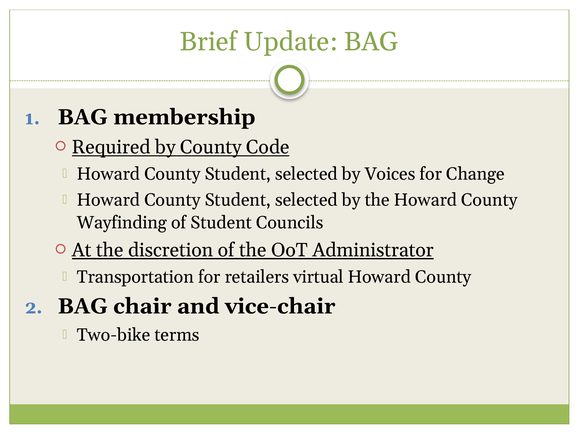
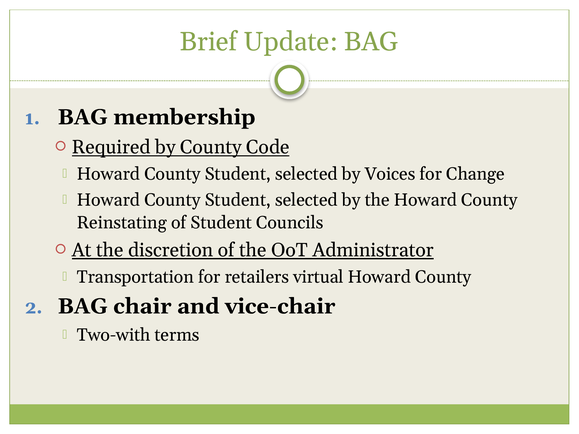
Wayfinding: Wayfinding -> Reinstating (122, 223)
Two-bike: Two-bike -> Two-with (114, 335)
